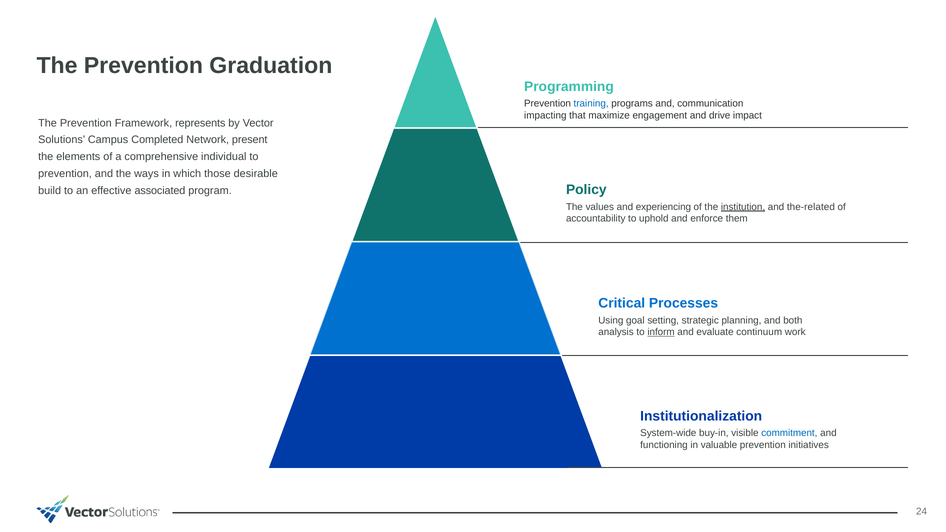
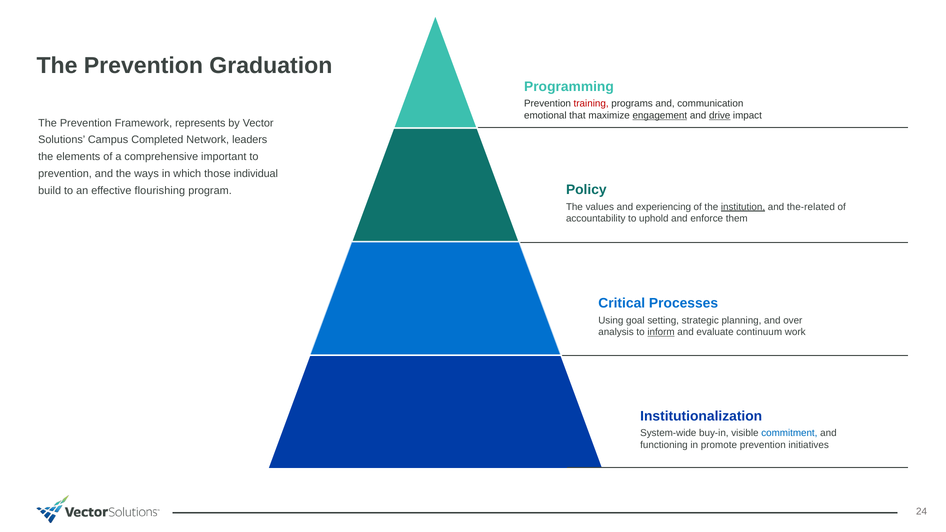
training colour: blue -> red (591, 104)
impacting: impacting -> emotional (545, 116)
engagement underline: none -> present (660, 116)
drive underline: none -> present (720, 116)
present: present -> leaders (250, 140)
individual: individual -> important (224, 157)
desirable: desirable -> individual (256, 174)
associated: associated -> flourishing (160, 191)
both: both -> over (793, 320)
valuable: valuable -> promote (719, 445)
